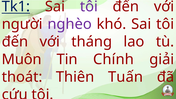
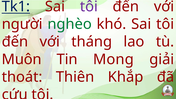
nghèo colour: purple -> green (70, 24)
Chính: Chính -> Mong (113, 59)
Tuấn: Tuấn -> Khắp (126, 77)
